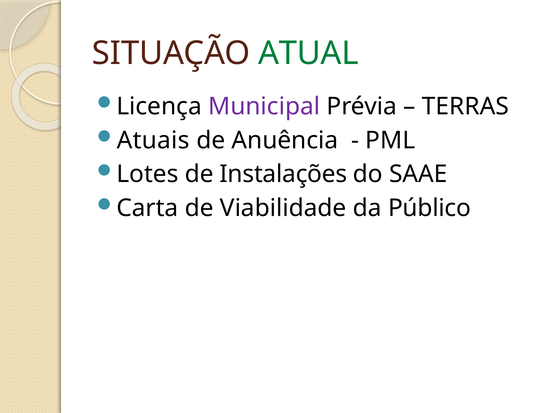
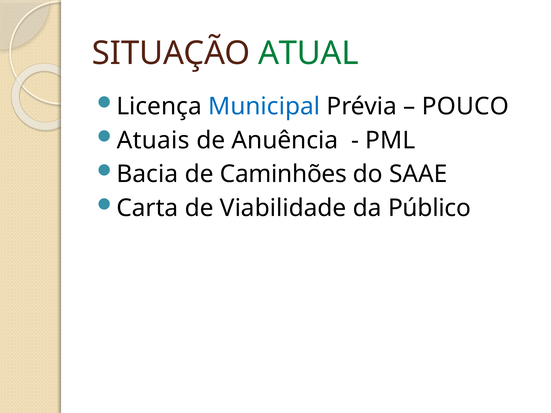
Municipal colour: purple -> blue (264, 106)
TERRAS: TERRAS -> POUCO (465, 106)
Lotes: Lotes -> Bacia (147, 174)
Instalações: Instalações -> Caminhões (283, 174)
